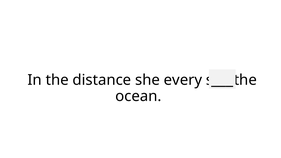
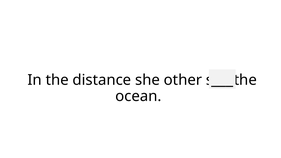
every: every -> other (183, 80)
